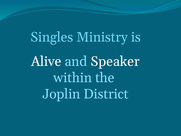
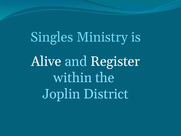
Speaker: Speaker -> Register (115, 61)
